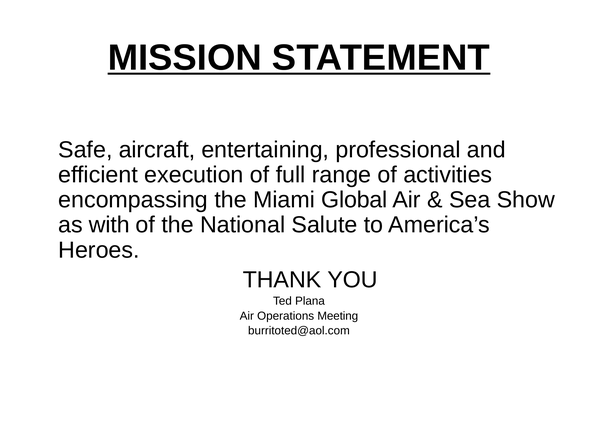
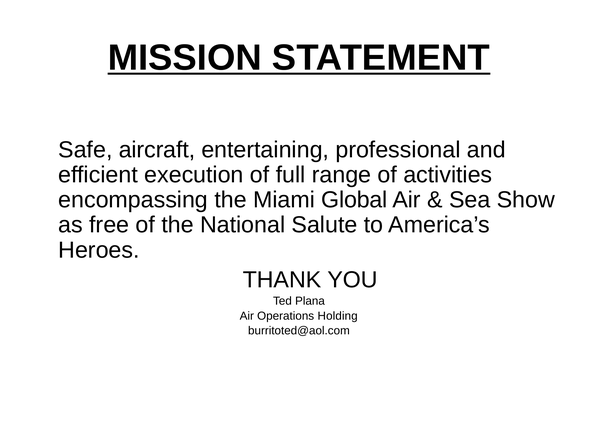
with: with -> free (109, 225)
Meeting: Meeting -> Holding (338, 316)
